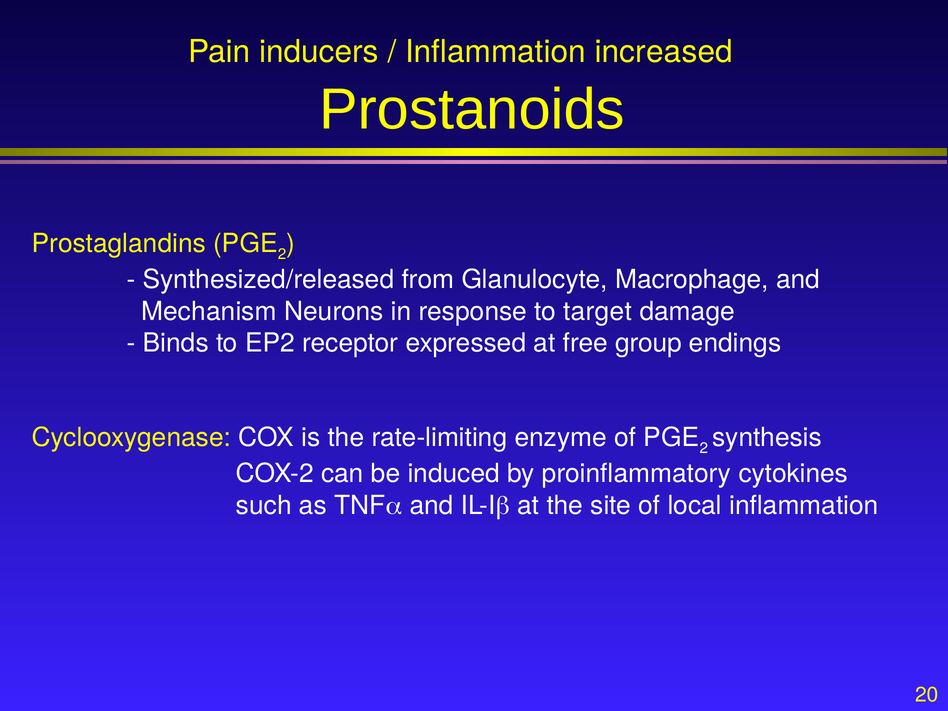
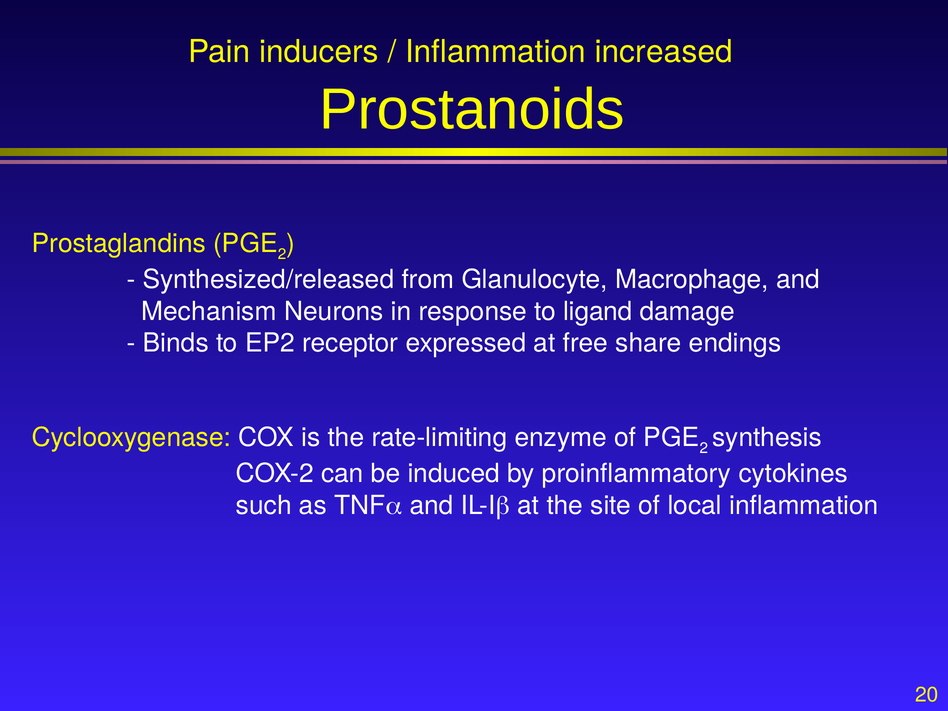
target: target -> ligand (598, 311)
group: group -> share (648, 343)
